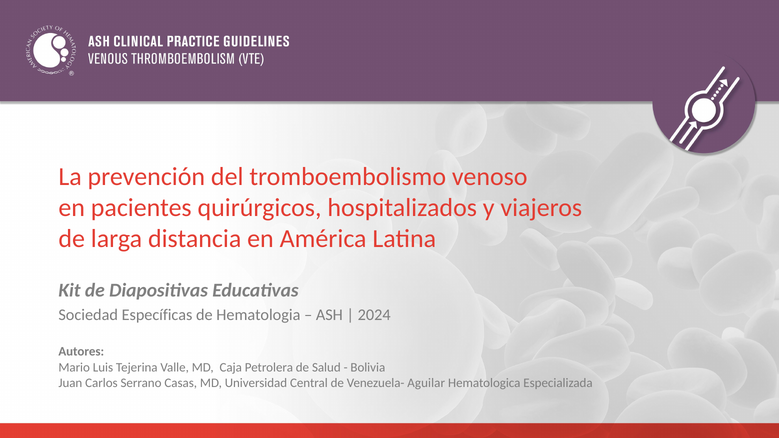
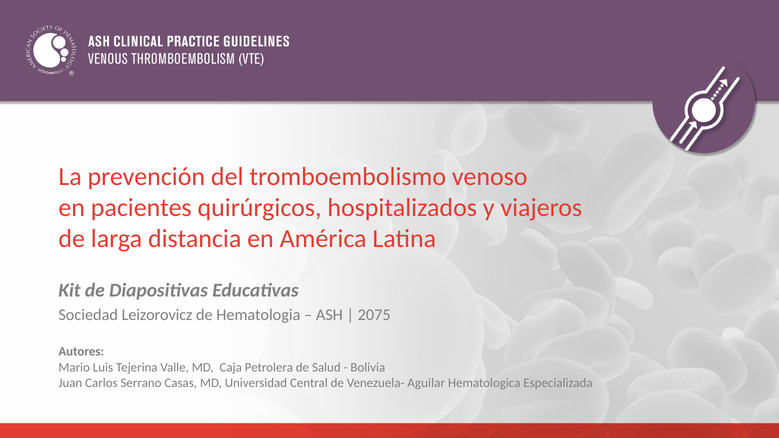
Específicas: Específicas -> Leizorovicz (157, 315)
2024: 2024 -> 2075 (374, 315)
